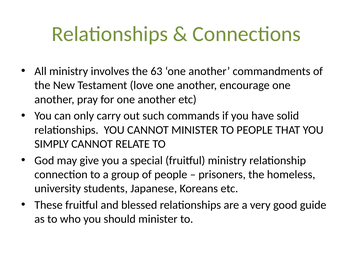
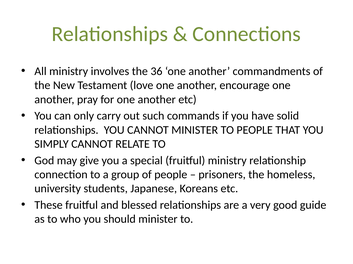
63: 63 -> 36 (156, 71)
